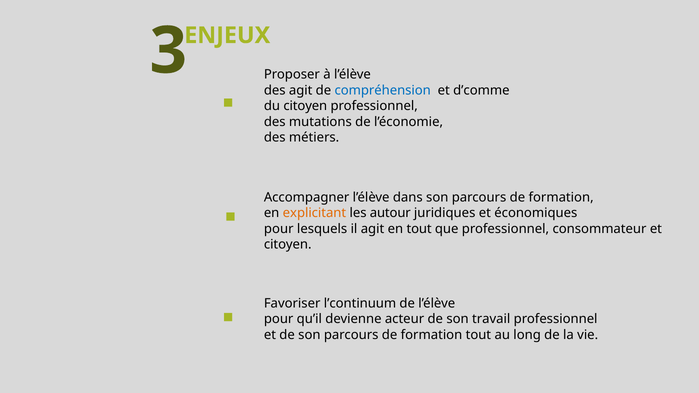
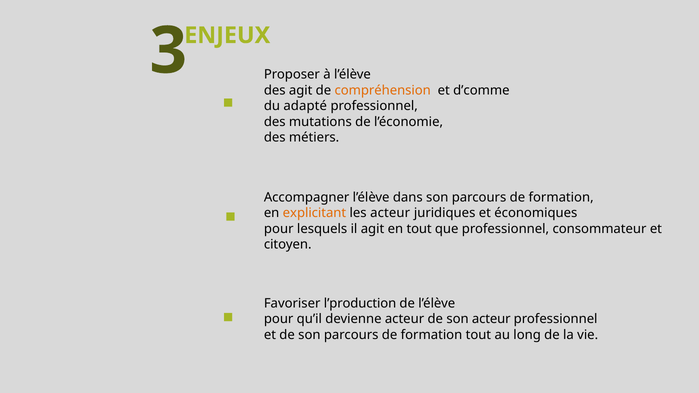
compréhension colour: blue -> orange (383, 90)
du citoyen: citoyen -> adapté (305, 106)
les autour: autour -> acteur (390, 213)
l’continuum: l’continuum -> l’production (360, 303)
son travail: travail -> acteur (491, 319)
